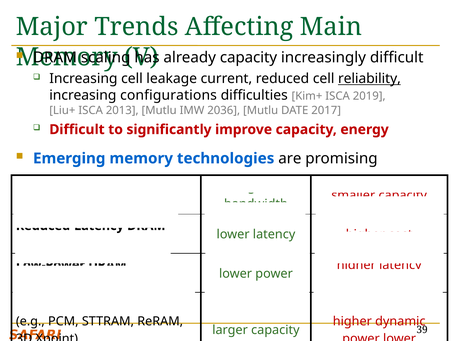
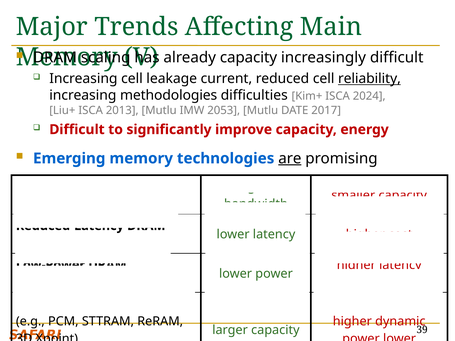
configurations: configurations -> methodologies (169, 95)
2019: 2019 -> 2024 (369, 96)
2036: 2036 -> 2053 (224, 110)
are underline: none -> present (290, 159)
